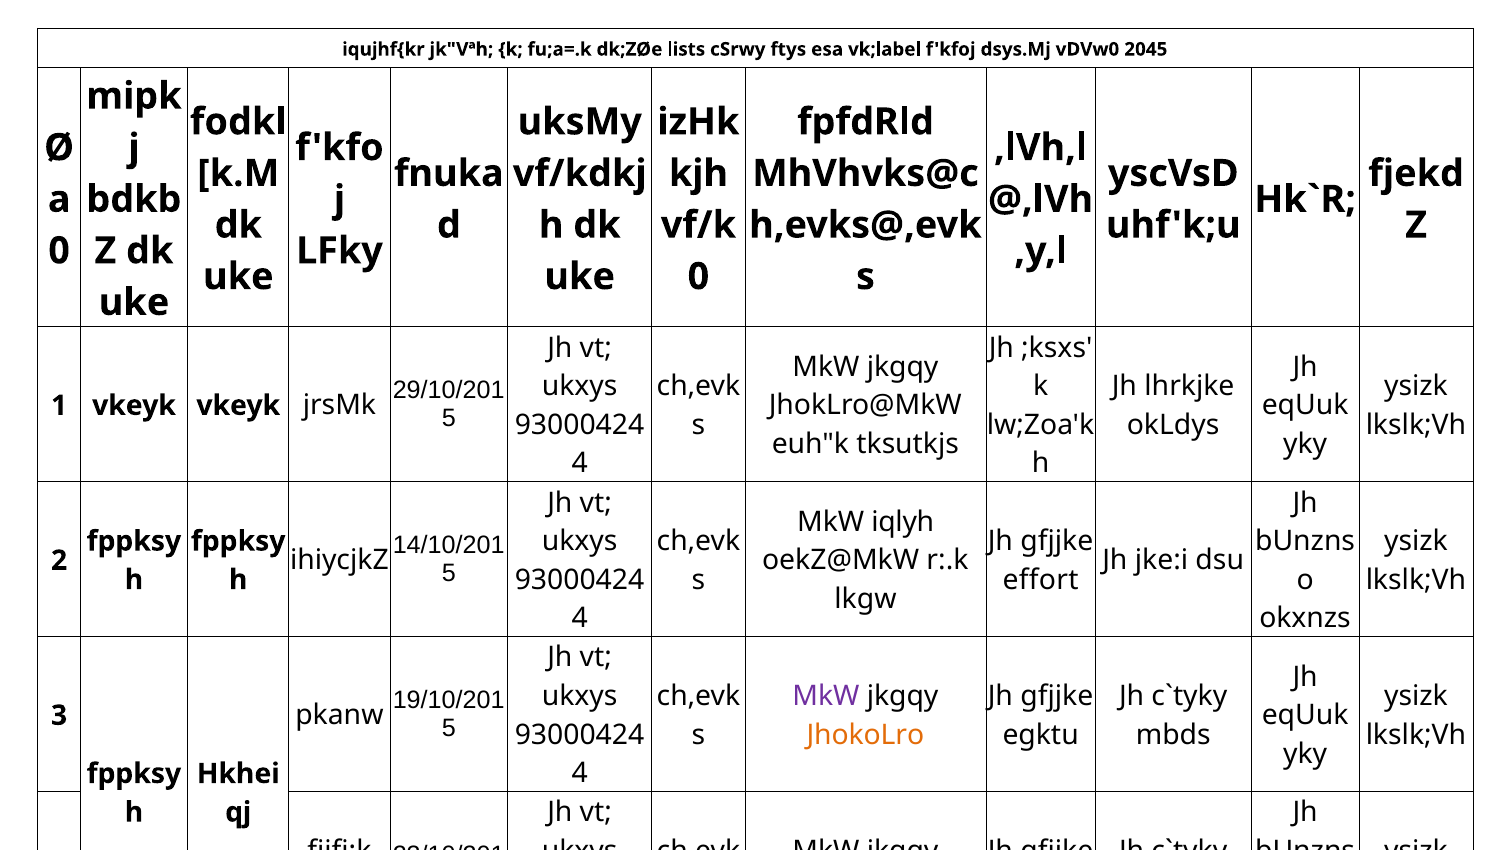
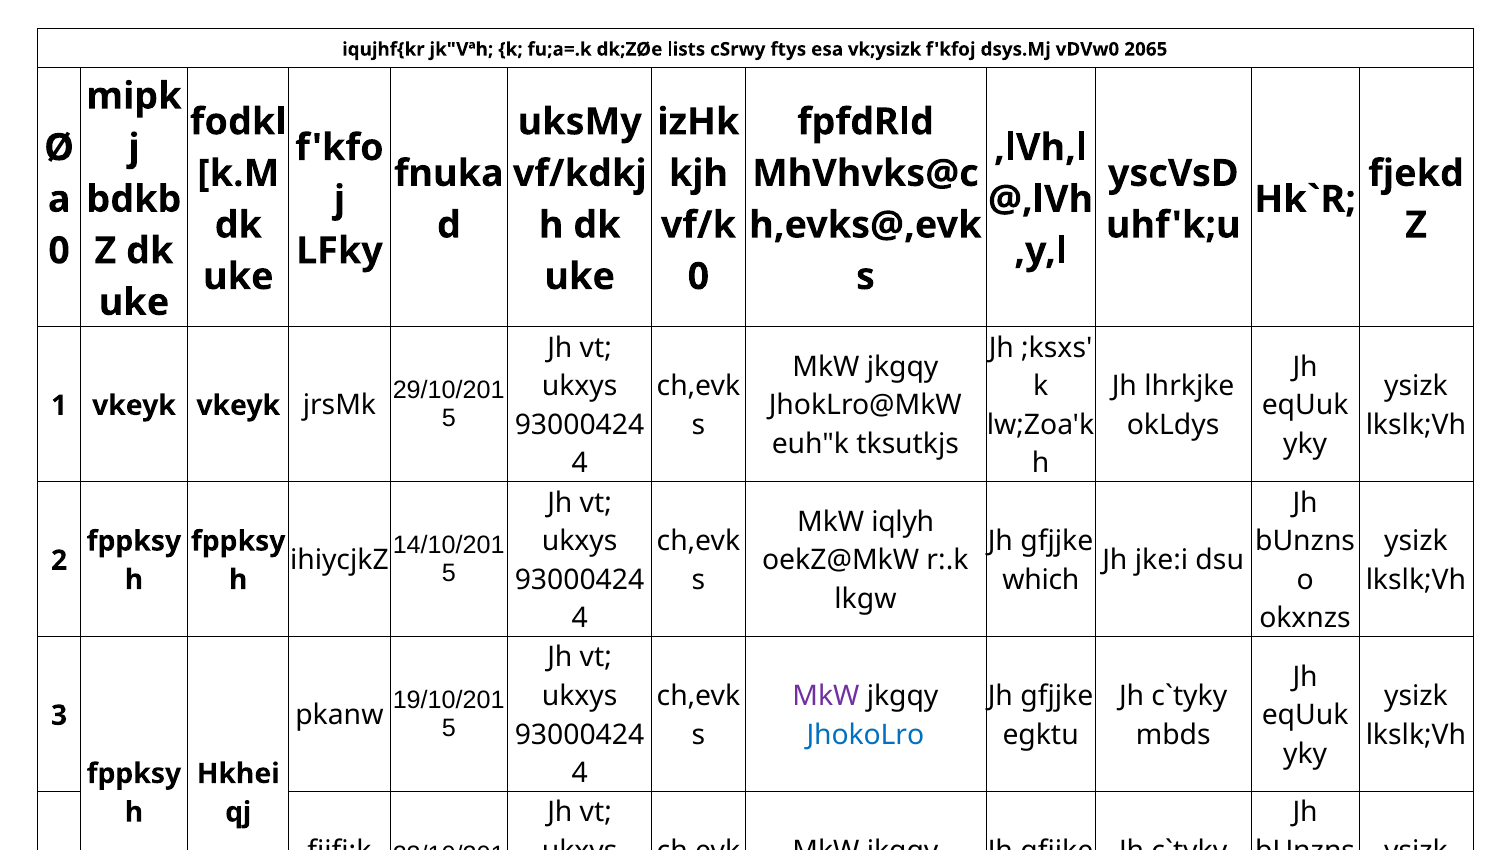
vk;label: vk;label -> vk;ysizk (885, 49)
2045: 2045 -> 2065 (1146, 49)
effort: effort -> which (1041, 580)
JhokoLro colour: orange -> blue (865, 735)
